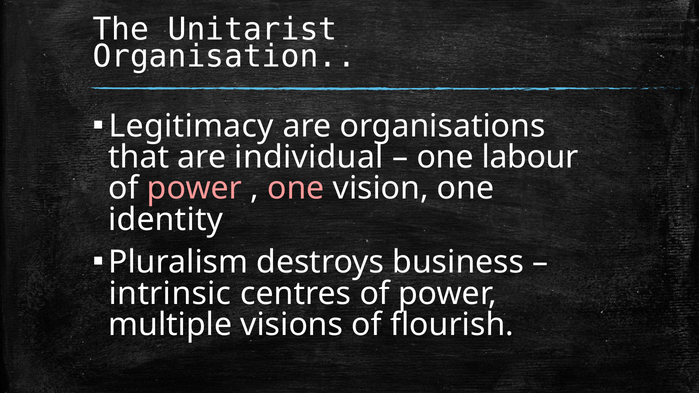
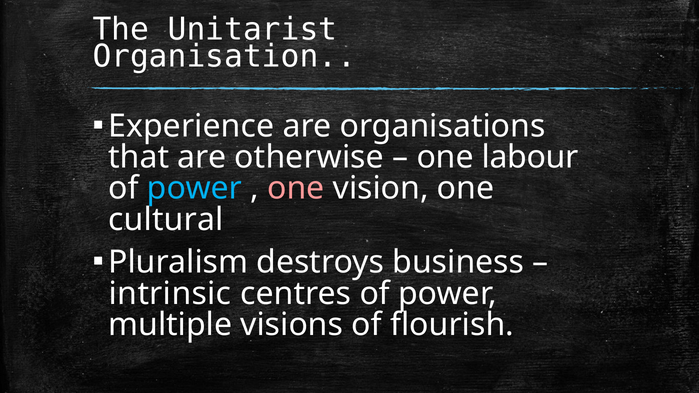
Legitimacy: Legitimacy -> Experience (191, 126)
individual: individual -> otherwise (309, 157)
power colour: pink -> light blue (195, 188)
identity: identity -> cultural (166, 220)
